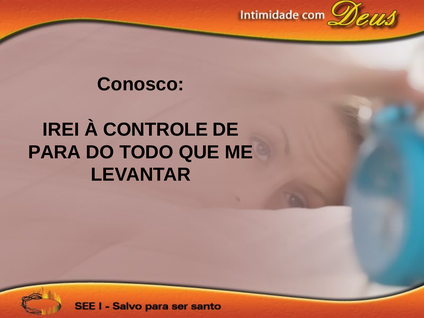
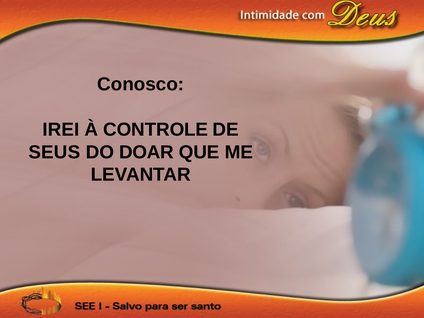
PARA: PARA -> SEUS (54, 152)
TODO: TODO -> DOAR (146, 152)
